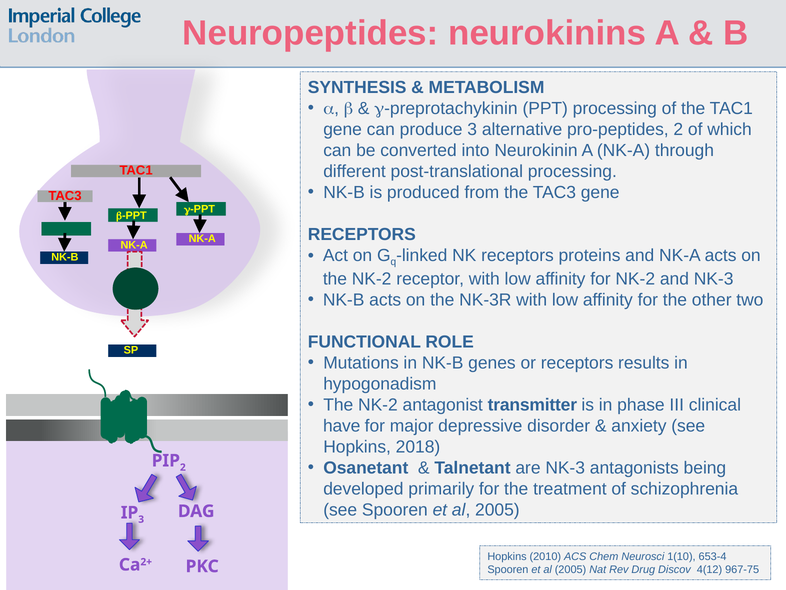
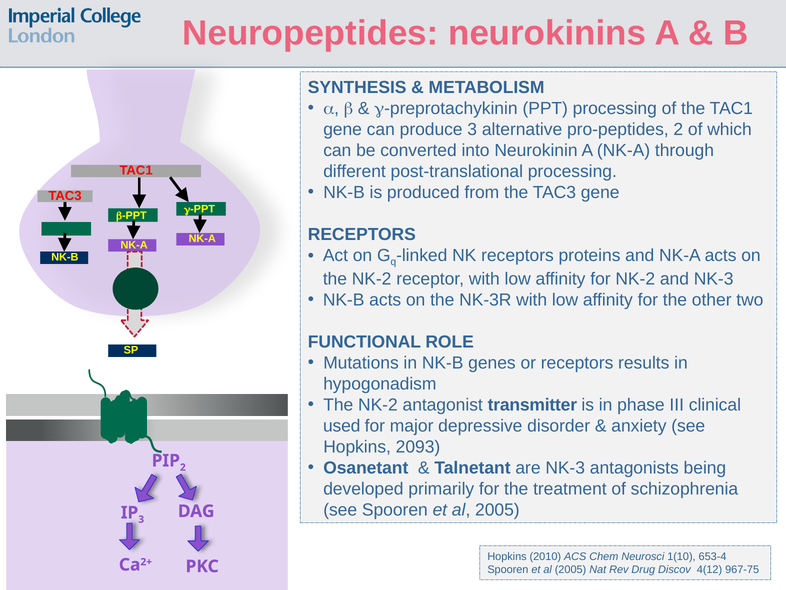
have: have -> used (342, 426)
2018: 2018 -> 2093 (418, 446)
